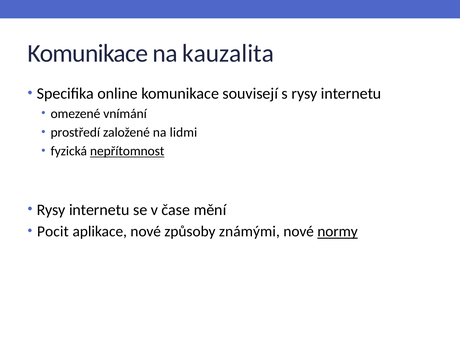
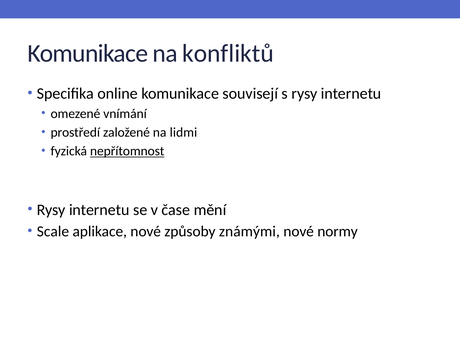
kauzalita: kauzalita -> konfliktů (228, 54)
Pocit: Pocit -> Scale (53, 232)
normy underline: present -> none (338, 232)
